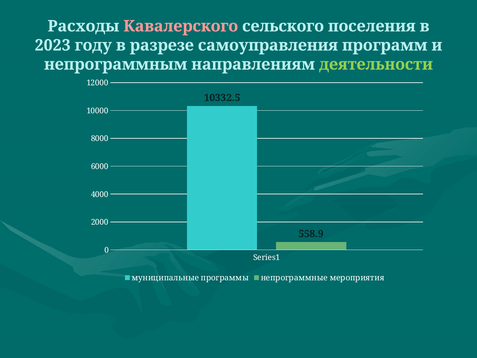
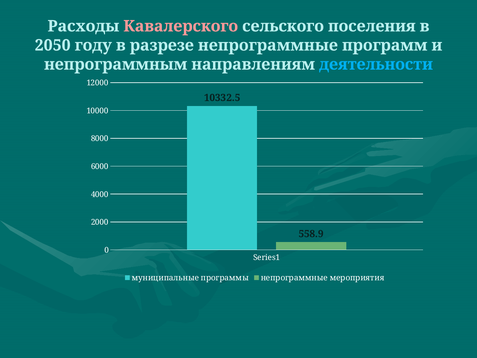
2023: 2023 -> 2050 (53, 45)
разрезе самоуправления: самоуправления -> непрограммные (268, 45)
деятельности colour: light green -> light blue (376, 64)
